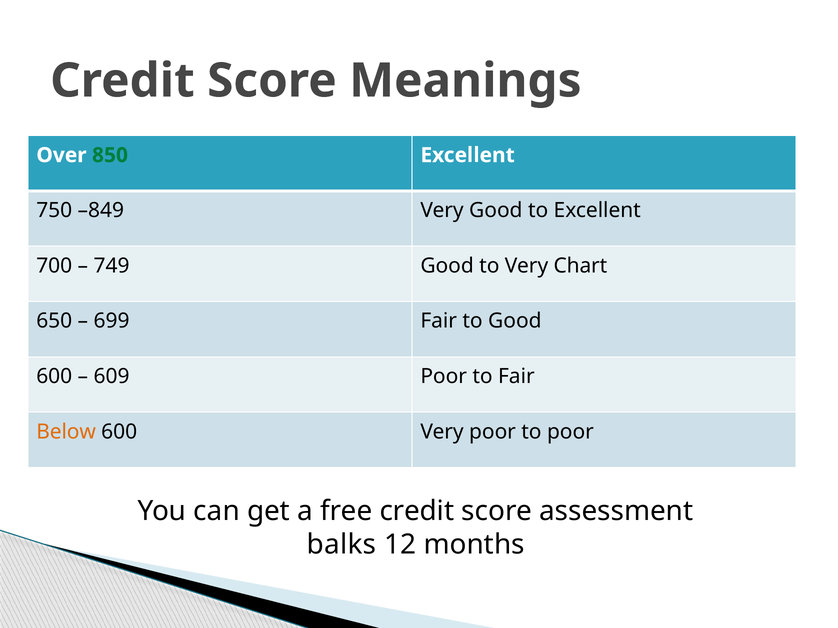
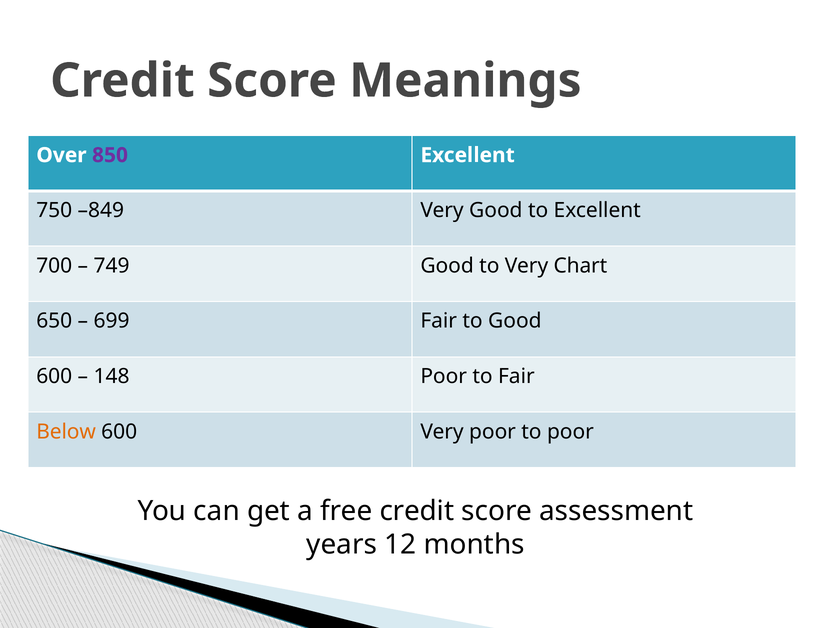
850 colour: green -> purple (110, 155)
609: 609 -> 148 (112, 377)
balks: balks -> years (342, 545)
